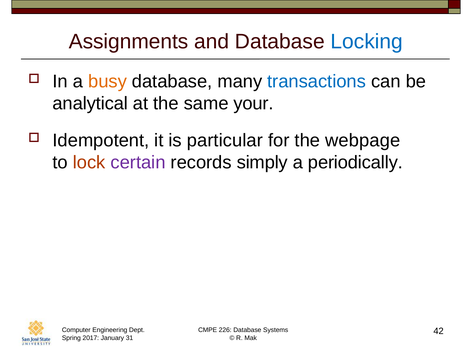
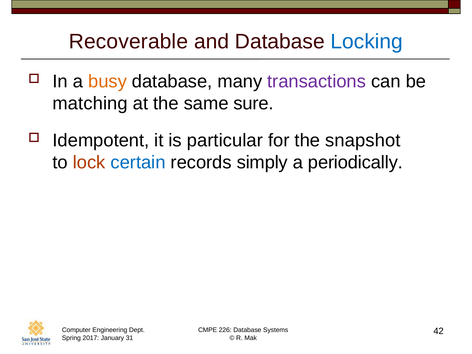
Assignments: Assignments -> Recoverable (128, 42)
transactions colour: blue -> purple (317, 82)
analytical: analytical -> matching (90, 104)
your: your -> sure (254, 104)
webpage: webpage -> snapshot (363, 140)
certain colour: purple -> blue (138, 162)
